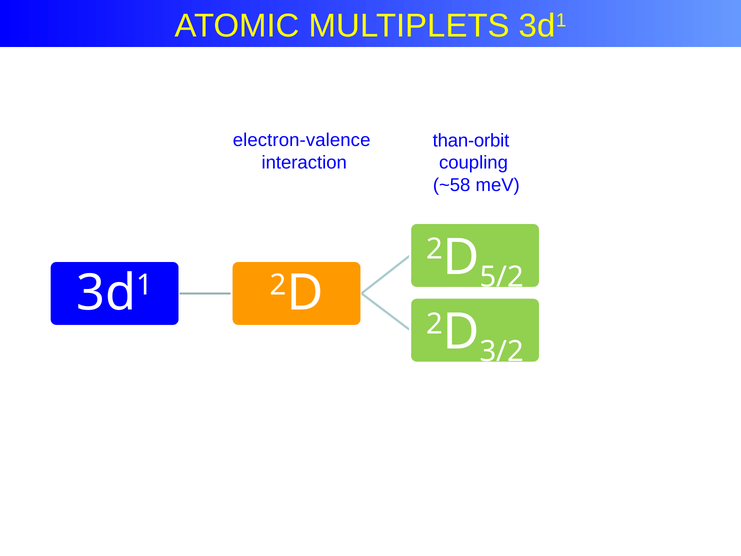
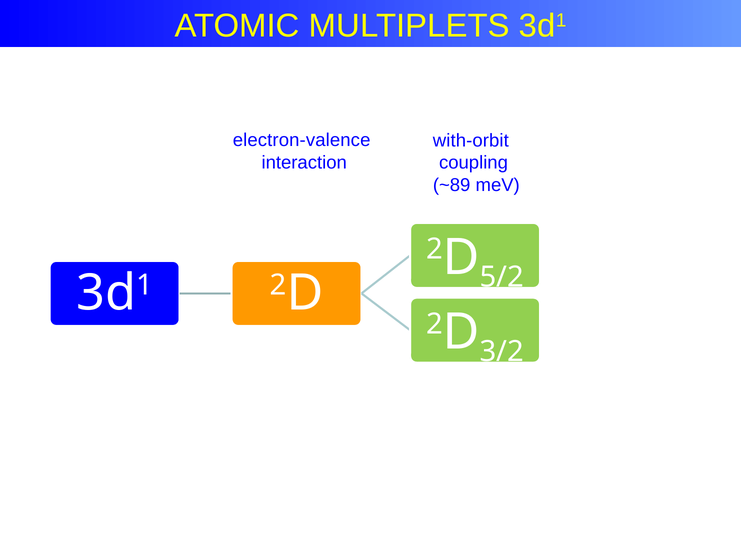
than-orbit: than-orbit -> with-orbit (471, 140)
~58: ~58 -> ~89 (452, 185)
